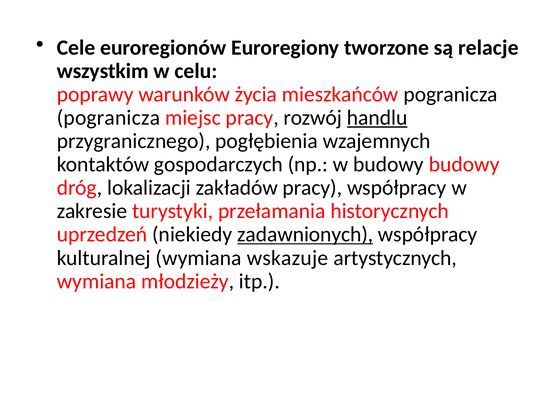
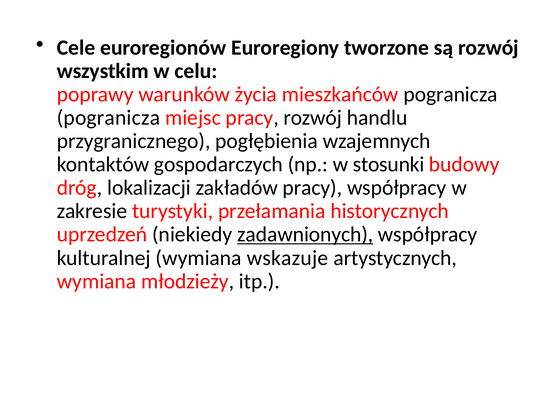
są relacje: relacje -> rozwój (488, 48)
handlu underline: present -> none (377, 118)
w budowy: budowy -> stosunki (389, 164)
